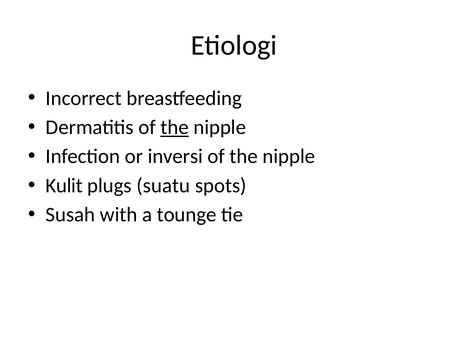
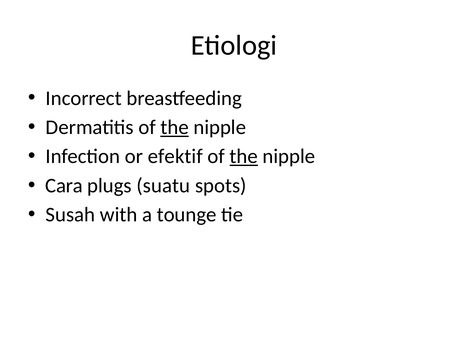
inversi: inversi -> efektif (175, 156)
the underline: none -> present (244, 156)
Kulit: Kulit -> Cara (64, 186)
